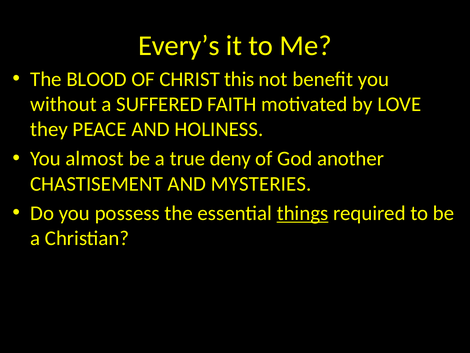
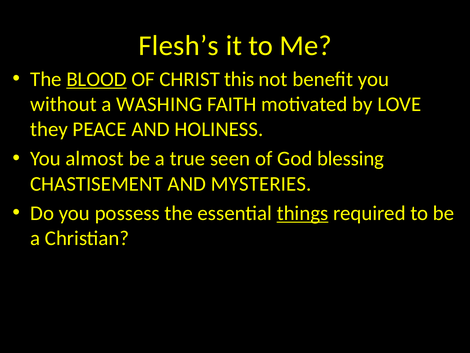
Every’s: Every’s -> Flesh’s (179, 45)
BLOOD underline: none -> present (97, 79)
SUFFERED: SUFFERED -> WASHING (159, 104)
deny: deny -> seen (230, 158)
another: another -> blessing (351, 158)
